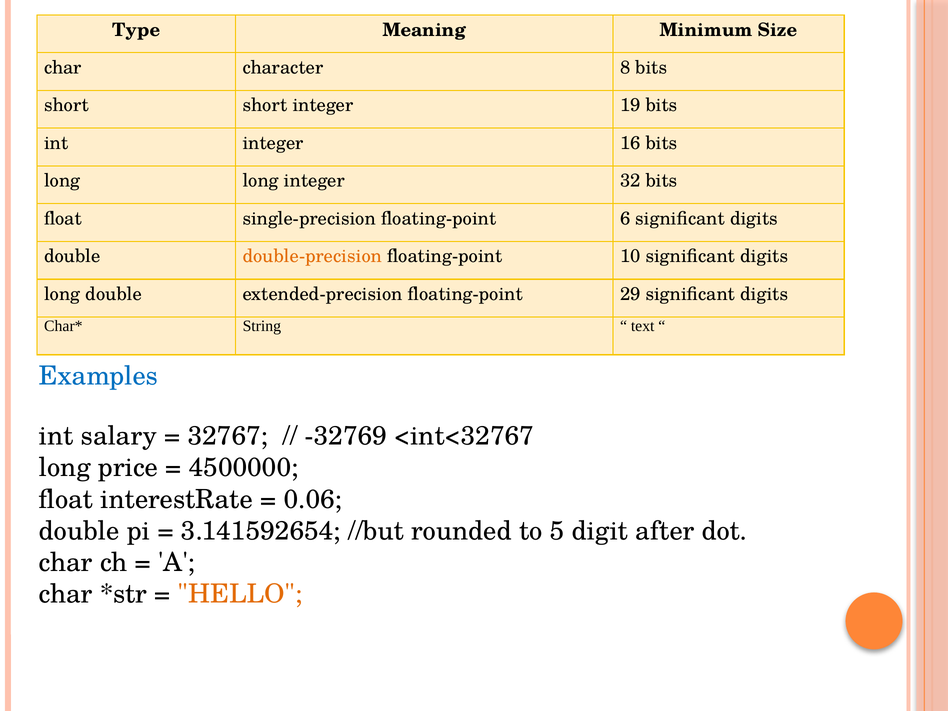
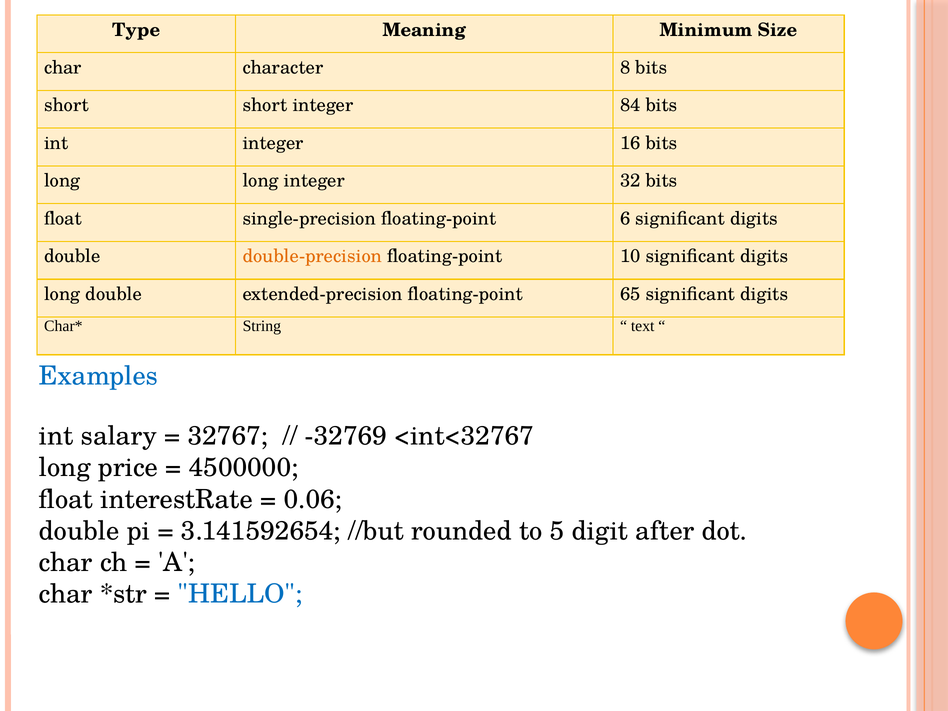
19: 19 -> 84 (630, 105)
29: 29 -> 65 (630, 294)
HELLO colour: orange -> blue (240, 594)
